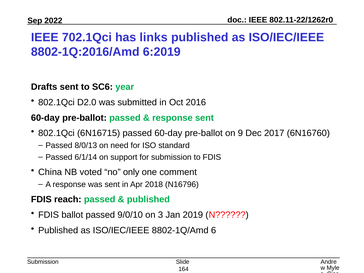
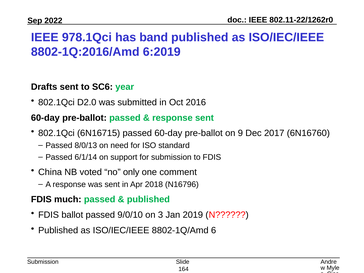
702.1Qci: 702.1Qci -> 978.1Qci (87, 37)
links: links -> band (154, 37)
reach: reach -> much (68, 199)
